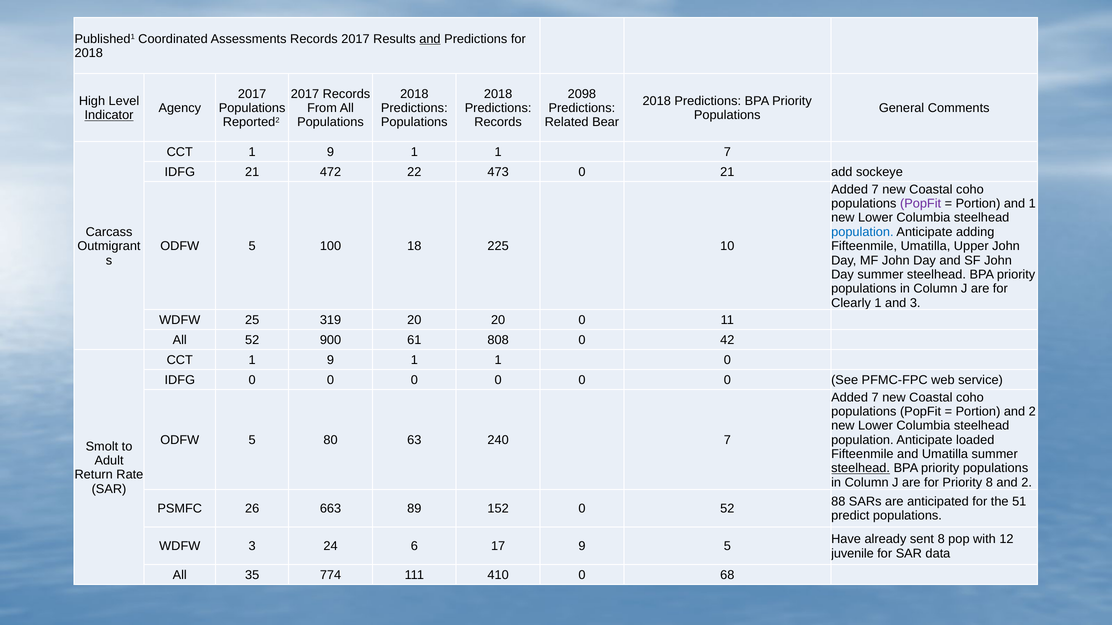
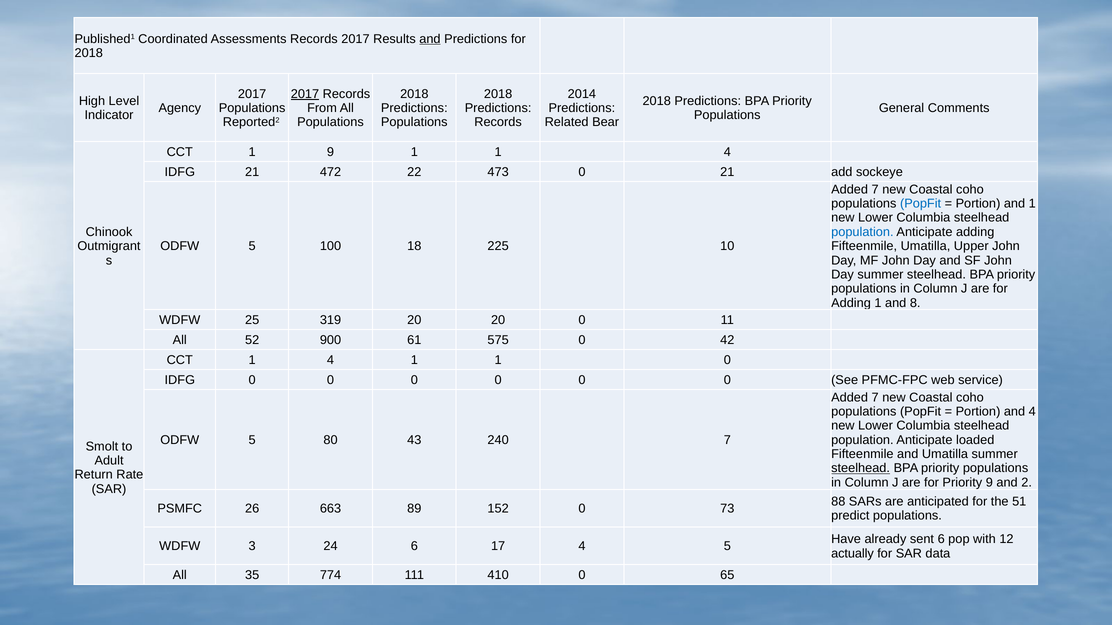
2017 underline: none -> present (305, 94)
2098: 2098 -> 2014 (582, 94)
Indicator underline: present -> none (109, 115)
1 1 7: 7 -> 4 (727, 152)
PopFit colour: purple -> blue (921, 204)
Carcass: Carcass -> Chinook (109, 232)
Clearly: Clearly -> Adding (851, 303)
and 3: 3 -> 8 (915, 303)
808: 808 -> 575 (498, 340)
9: 9 -> 4 (331, 360)
Portion and 2: 2 -> 4 (1032, 412)
63: 63 -> 43 (414, 440)
Priority 8: 8 -> 9 (989, 483)
0 52: 52 -> 73 (727, 509)
sent 8: 8 -> 6 (941, 540)
17 9: 9 -> 4 (582, 547)
juvenile: juvenile -> actually (852, 554)
68: 68 -> 65 (727, 576)
